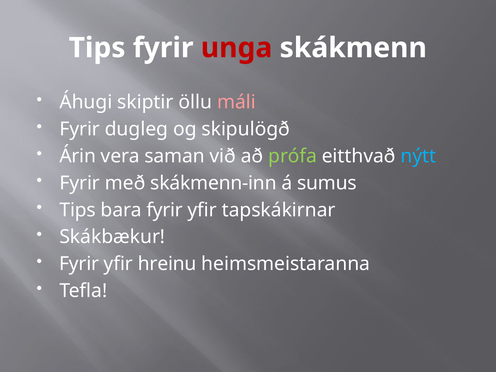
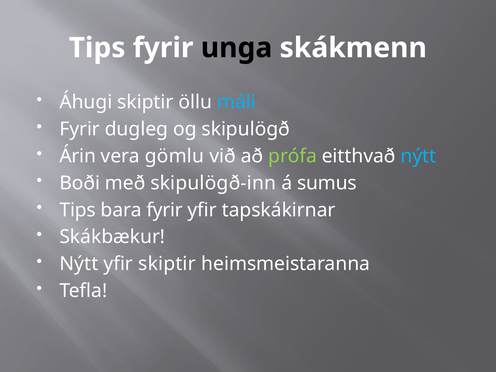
unga colour: red -> black (237, 48)
máli colour: pink -> light blue (236, 102)
saman: saman -> gömlu (174, 156)
Fyrir: Fyrir -> Boði (80, 183)
skákmenn-inn: skákmenn-inn -> skipulögð-inn (213, 183)
Fyrir: Fyrir -> Nýtt (79, 264)
yfir hreinu: hreinu -> skiptir (167, 264)
